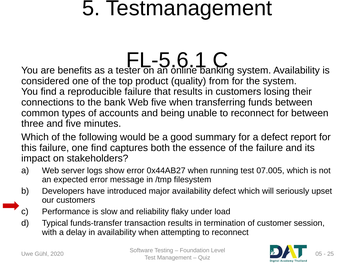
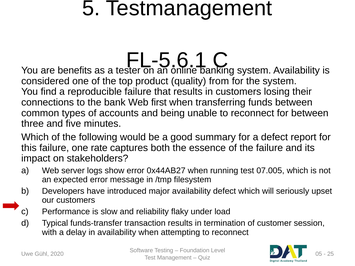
Web five: five -> first (159, 102)
one find: find -> rate (99, 148)
